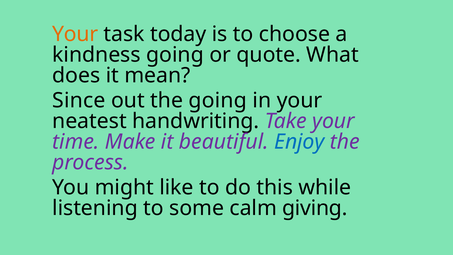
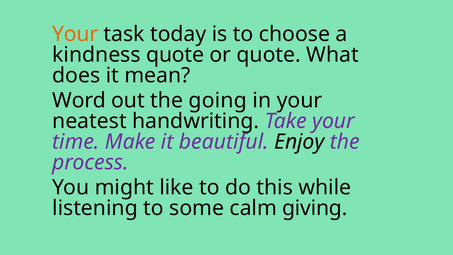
kindness going: going -> quote (175, 55)
Since: Since -> Word (79, 100)
Enjoy colour: blue -> black (299, 142)
